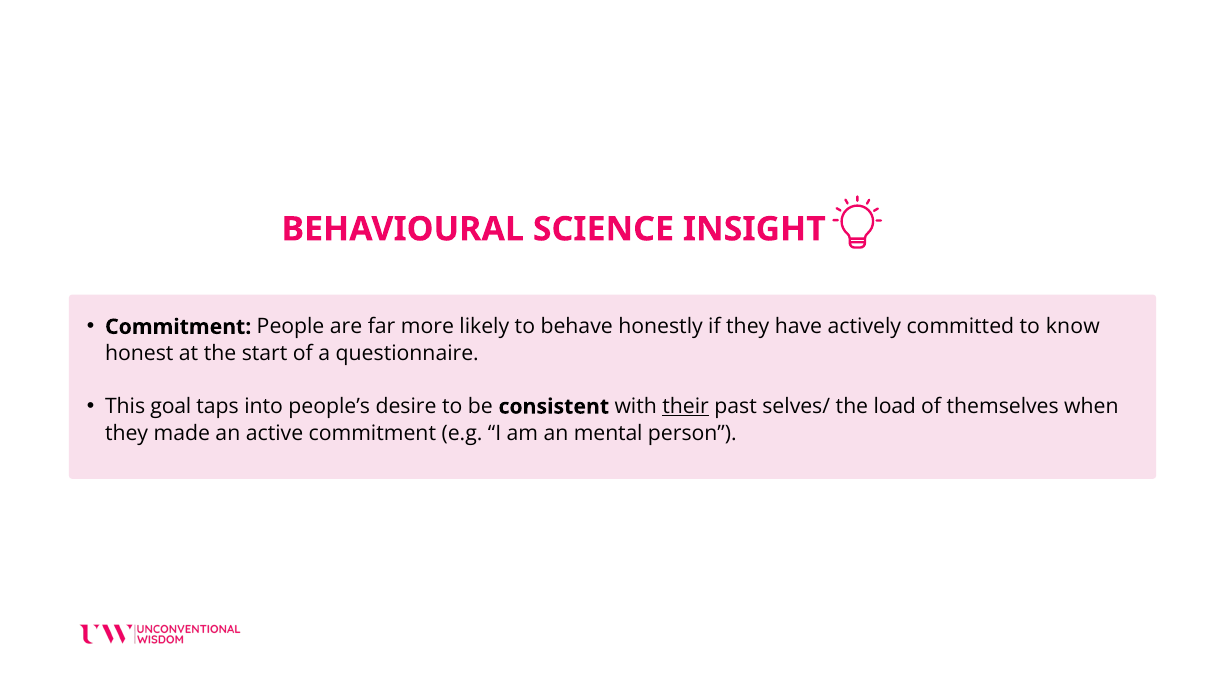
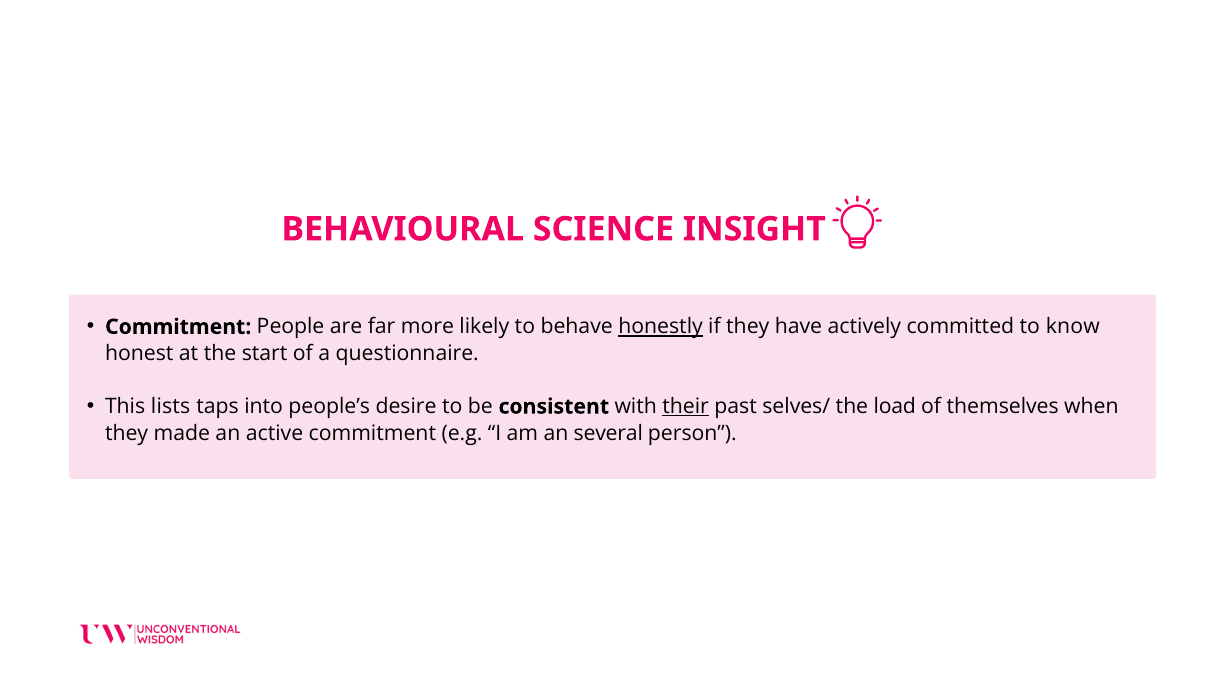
honestly underline: none -> present (661, 327)
goal: goal -> lists (171, 407)
mental: mental -> several (608, 433)
